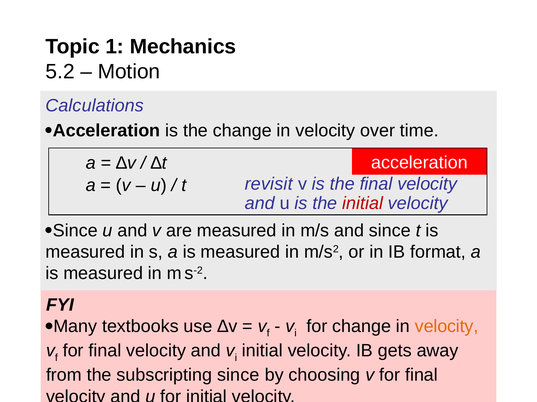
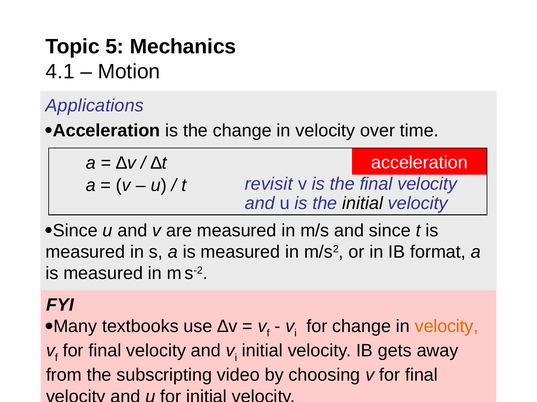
1: 1 -> 5 (115, 47)
5.2: 5.2 -> 4.1 (60, 72)
Calculations: Calculations -> Applications (95, 106)
initial colour: red -> black (363, 204)
subscripting since: since -> video (238, 376)
